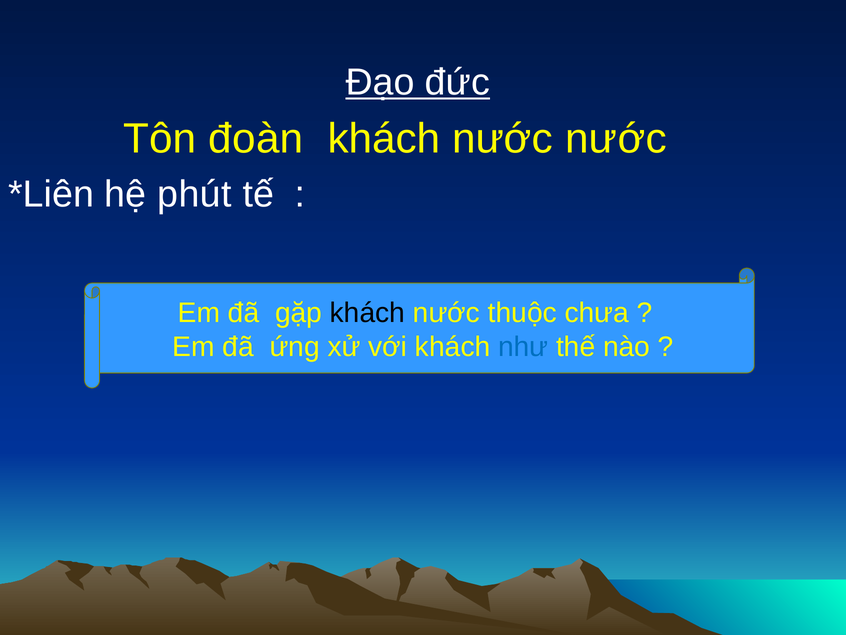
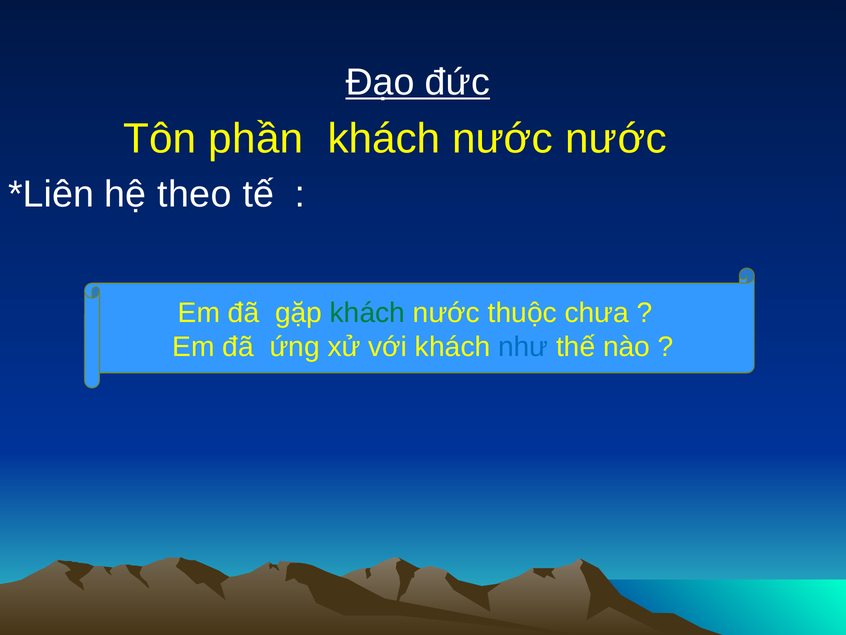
đoàn: đoàn -> phần (256, 139)
phút: phút -> theo (194, 194)
khách colour: black -> green (367, 313)
